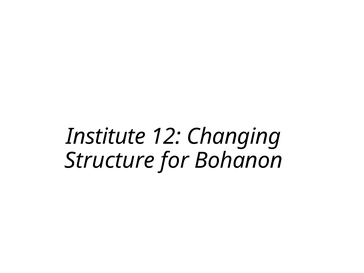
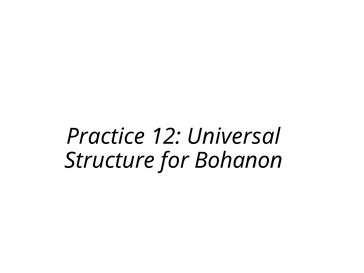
Institute: Institute -> Practice (106, 137)
Changing: Changing -> Universal (234, 137)
